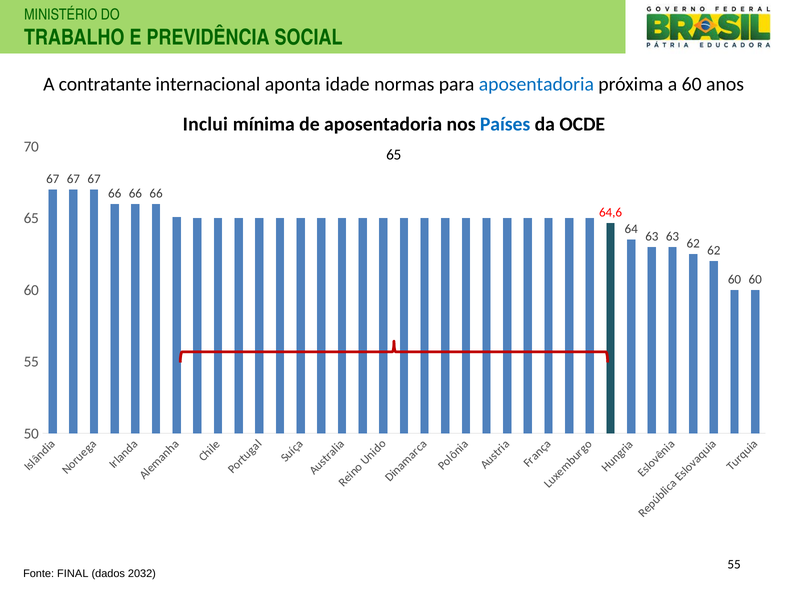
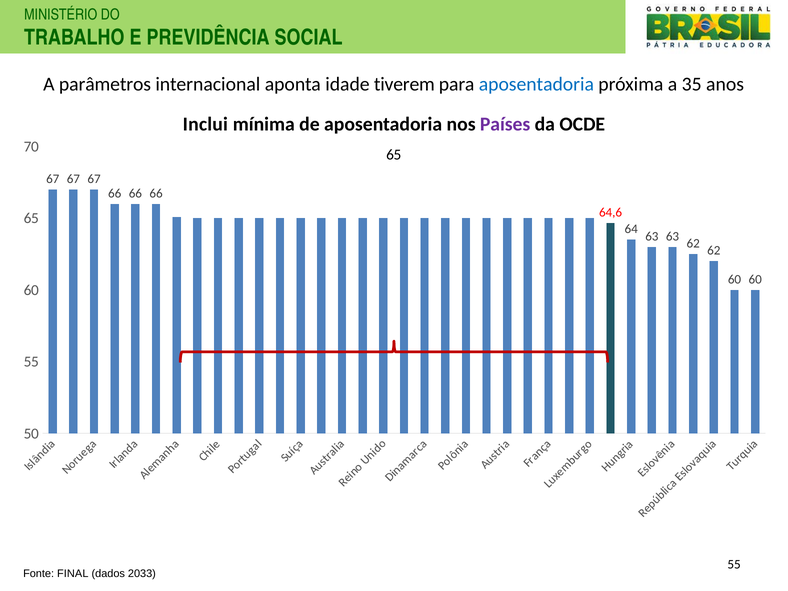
contratante: contratante -> parâmetros (105, 84)
normas: normas -> tiverem (404, 84)
a 60: 60 -> 35 (692, 84)
Países colour: blue -> purple (505, 124)
2032: 2032 -> 2033 (142, 573)
